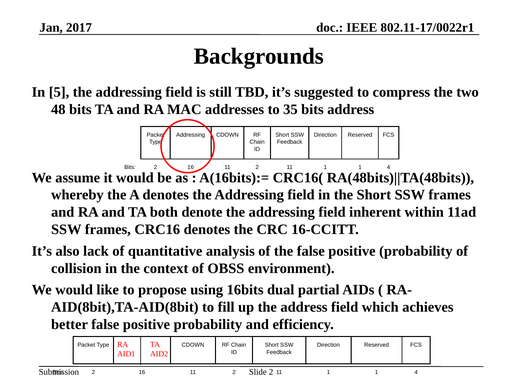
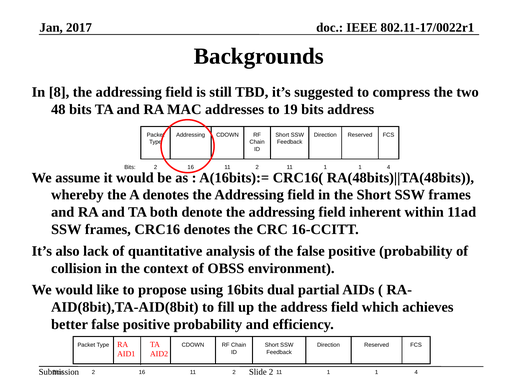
5: 5 -> 8 (59, 92)
35: 35 -> 19 (290, 110)
